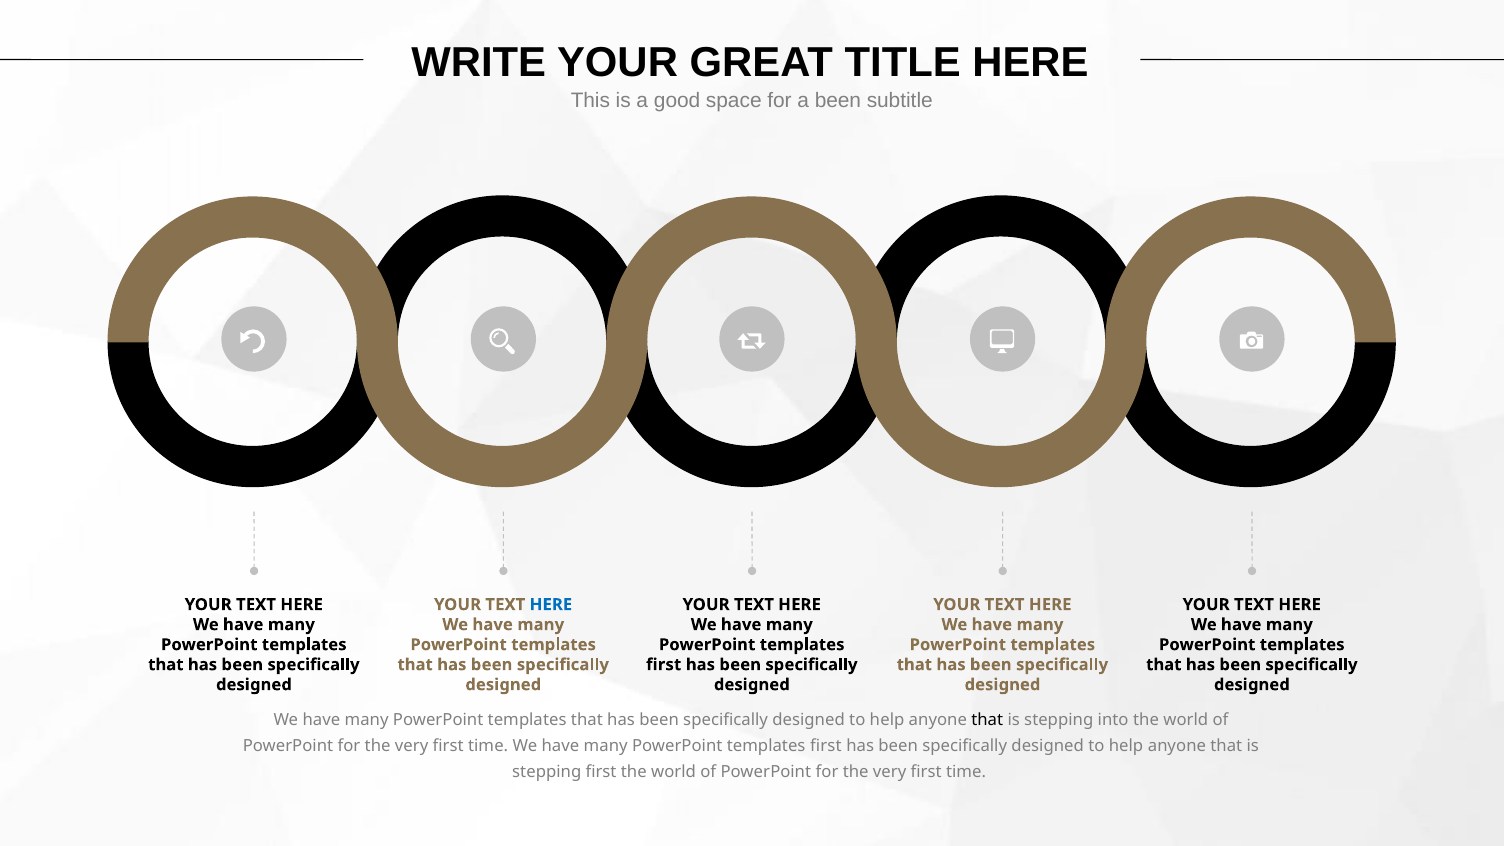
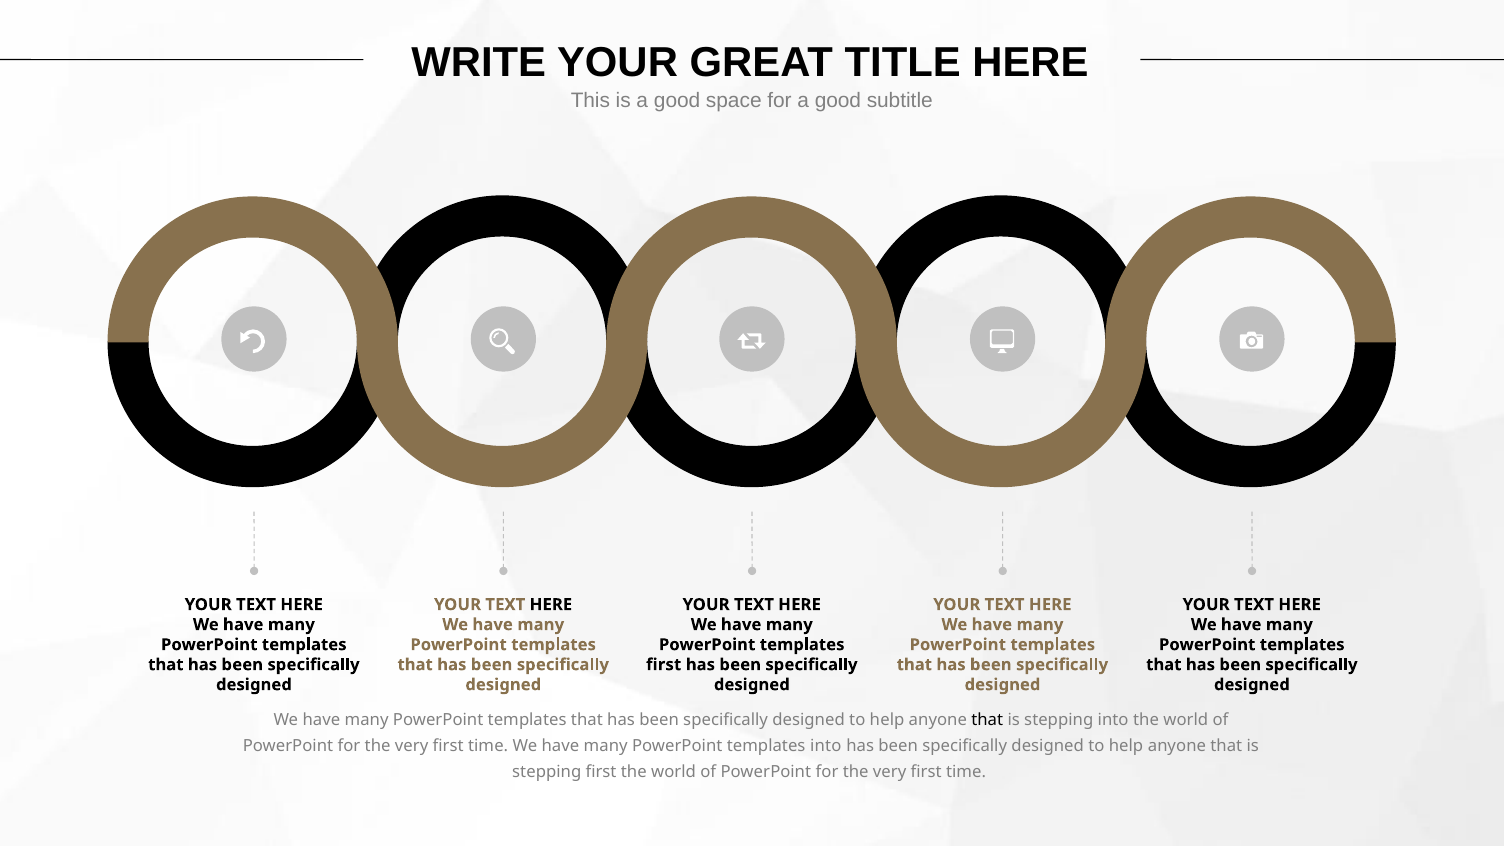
for a been: been -> good (838, 100)
HERE colour: blue -> black (551, 604)
first: first -> into (826, 746)
